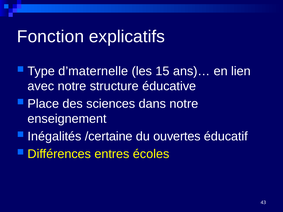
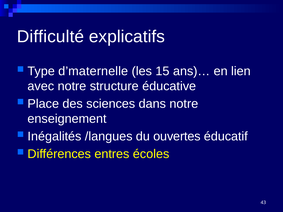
Fonction: Fonction -> Difficulté (51, 37)
/certaine: /certaine -> /langues (109, 137)
